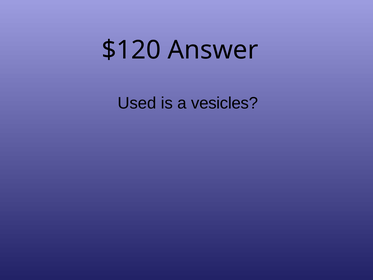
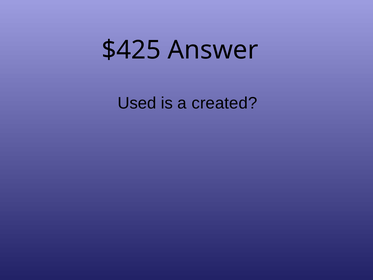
$120: $120 -> $425 (131, 50)
vesicles: vesicles -> created (224, 103)
